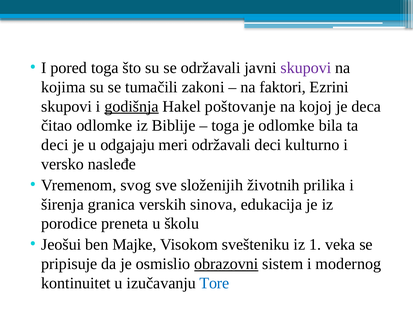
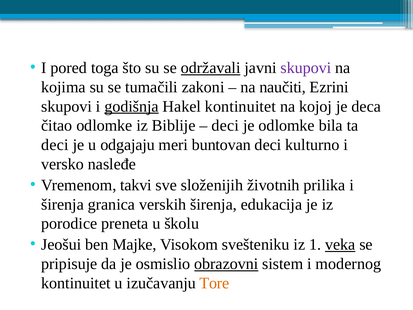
održavali underline: none -> present (211, 68)
faktori: faktori -> naučiti (283, 87)
Hakel poštovanje: poštovanje -> kontinuitet (240, 106)
toga: toga -> deci (225, 126)
meri održavali: održavali -> buntovan (221, 145)
svog: svog -> takvi (136, 185)
verskih sinova: sinova -> širenja (214, 204)
veka underline: none -> present (340, 244)
Tore colour: blue -> orange (214, 283)
